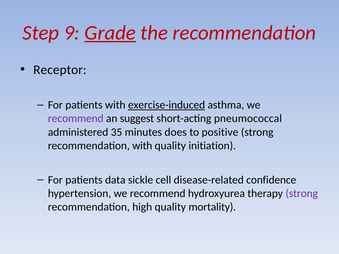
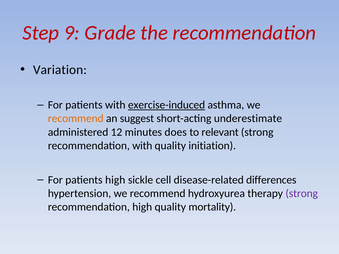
Grade underline: present -> none (110, 33)
Receptor: Receptor -> Variation (60, 70)
recommend colour: purple -> orange (76, 119)
pneumococcal: pneumococcal -> underestimate (248, 119)
35: 35 -> 12 (117, 132)
positive: positive -> relevant (220, 132)
patients data: data -> high (115, 180)
confidence: confidence -> differences (271, 180)
